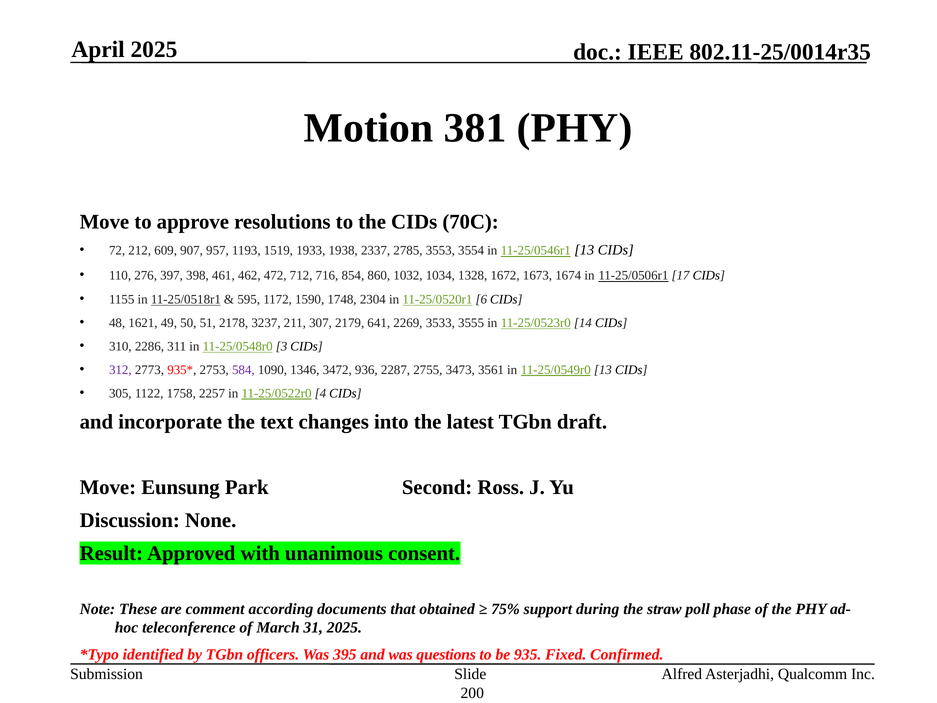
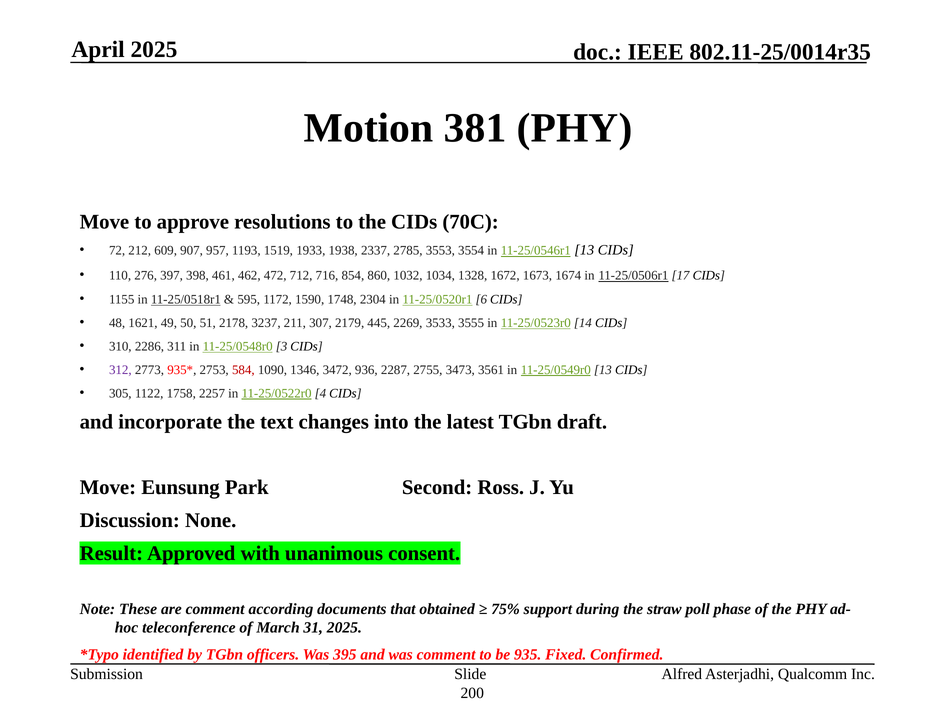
641: 641 -> 445 (379, 323)
584 colour: purple -> red (243, 370)
was questions: questions -> comment (446, 654)
